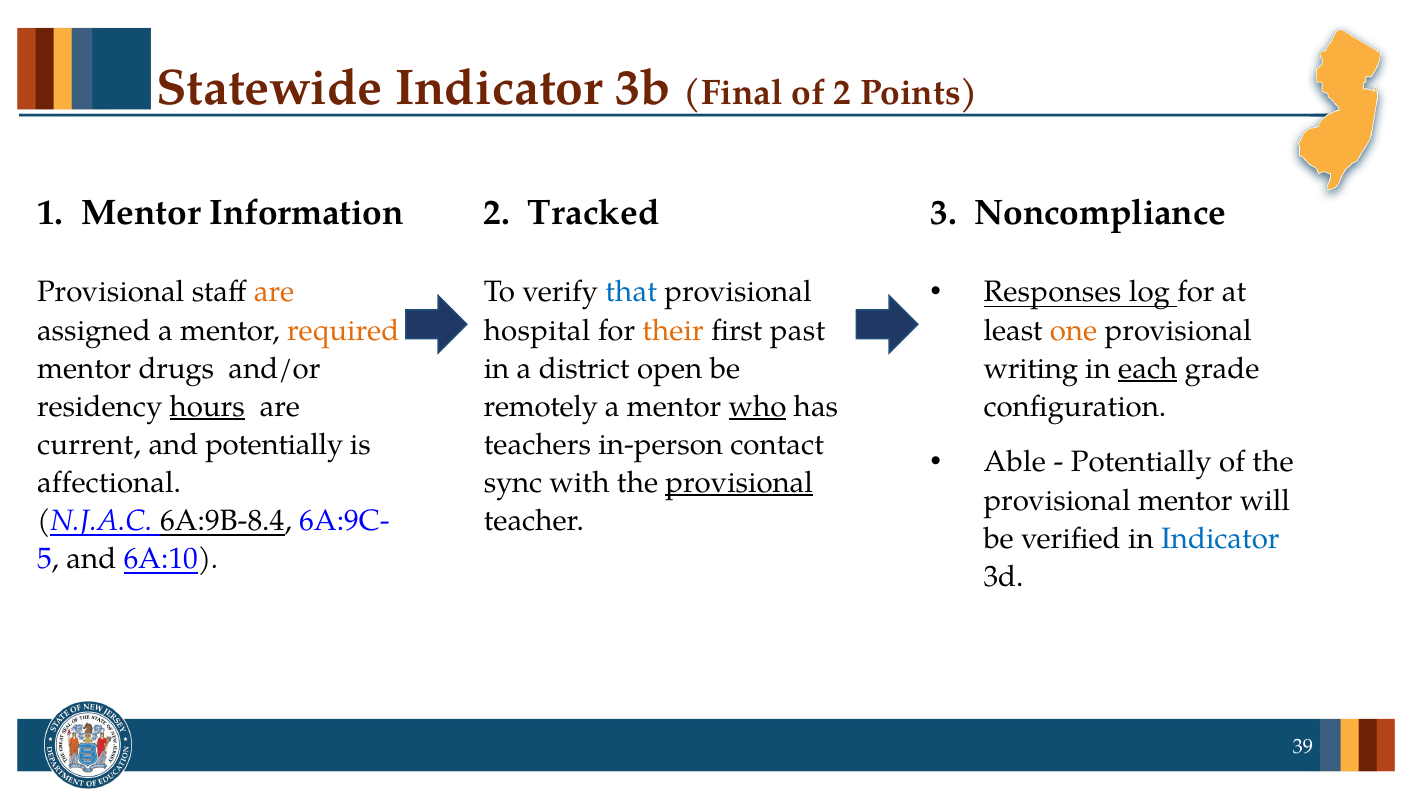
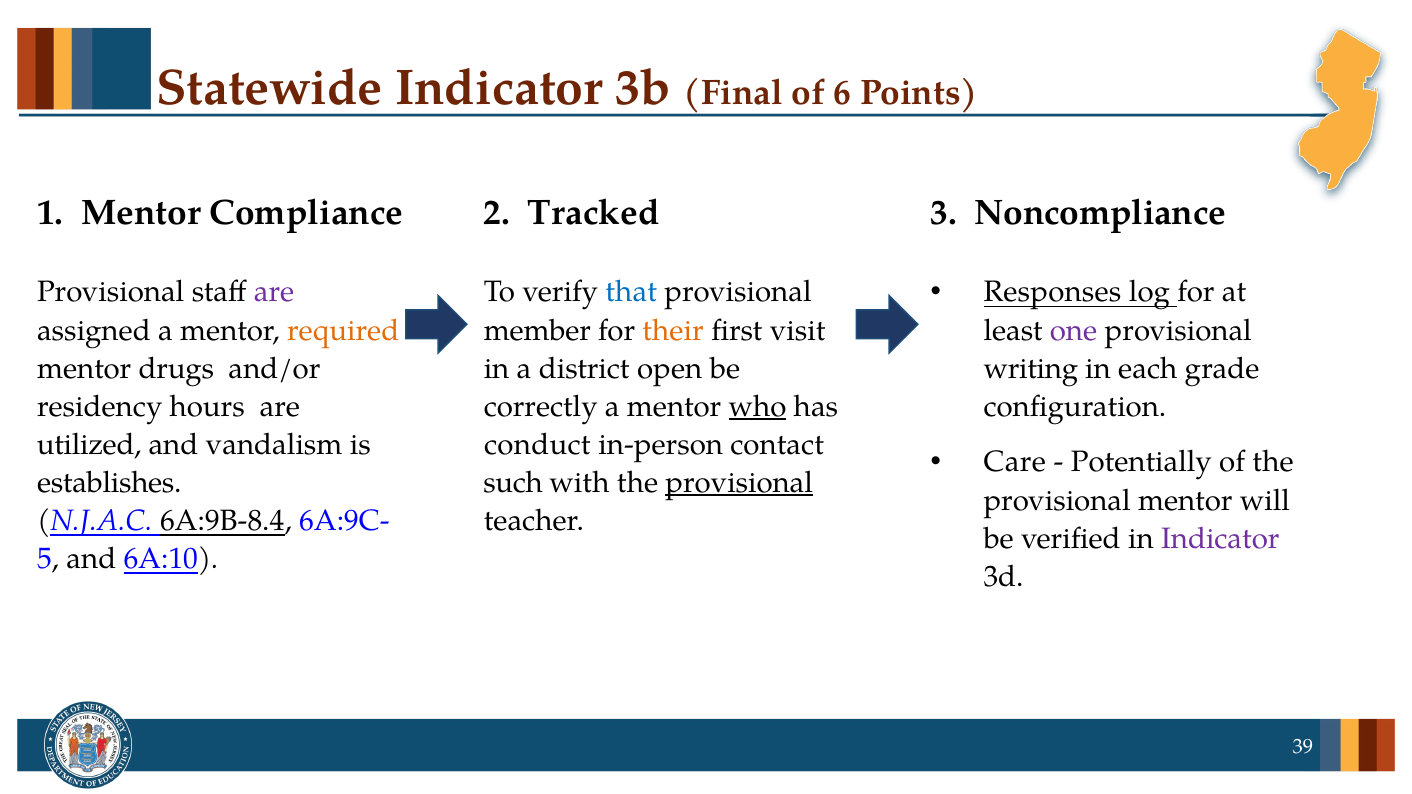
of 2: 2 -> 6 (842, 93)
Information: Information -> Compliance (307, 213)
are colour: orange -> purple (274, 292)
hospital: hospital -> member (537, 330)
past: past -> visit (798, 330)
one colour: orange -> purple (1073, 330)
each underline: present -> none (1148, 369)
hours underline: present -> none (207, 407)
remotely: remotely -> correctly (541, 407)
current: current -> utilized (89, 445)
and potentially: potentially -> vandalism (274, 445)
teachers: teachers -> conduct (537, 445)
Able: Able -> Care (1015, 462)
affectional: affectional -> establishes (109, 483)
sync: sync -> such (513, 483)
Indicator colour: blue -> purple (1220, 539)
